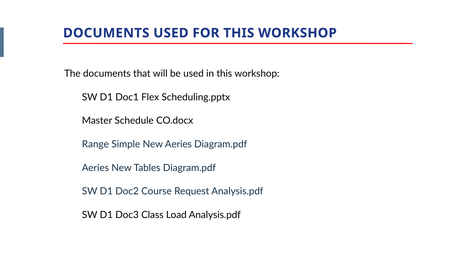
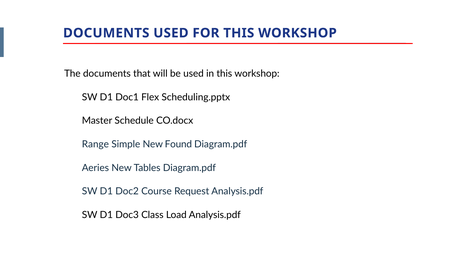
New Aeries: Aeries -> Found (178, 145)
